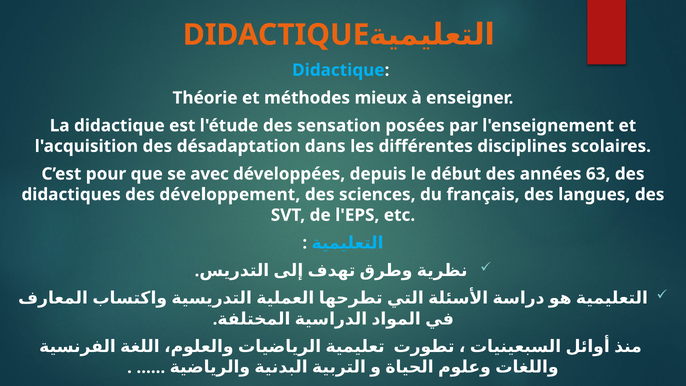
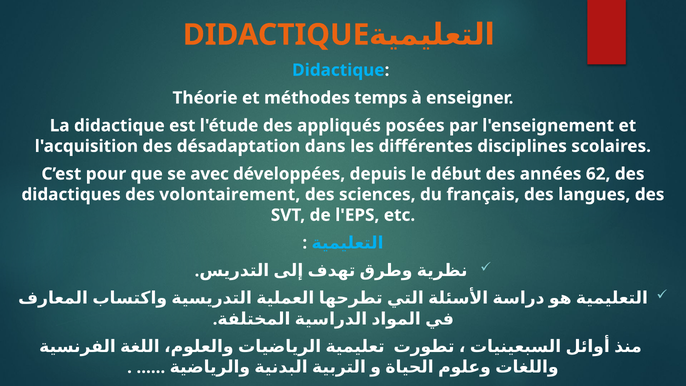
mieux: mieux -> temps (381, 98)
sensation: sensation -> appliqués (339, 126)
63: 63 -> 62 (598, 174)
développement: développement -> volontairement (230, 194)
